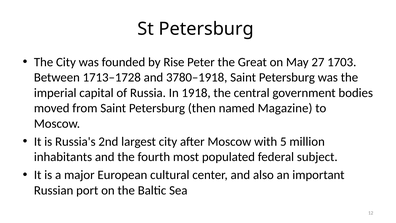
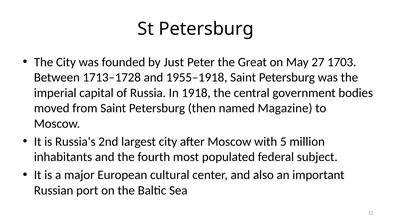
Rise: Rise -> Just (174, 62)
3780–1918: 3780–1918 -> 1955–1918 (197, 77)
